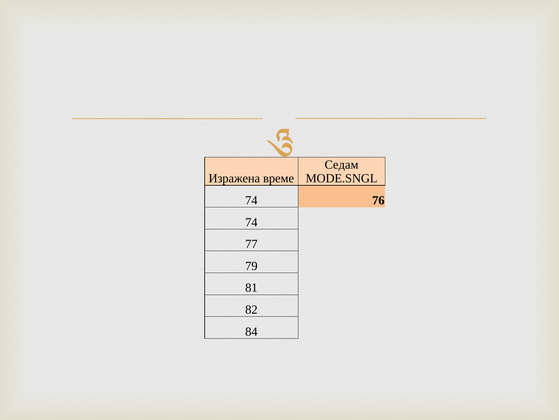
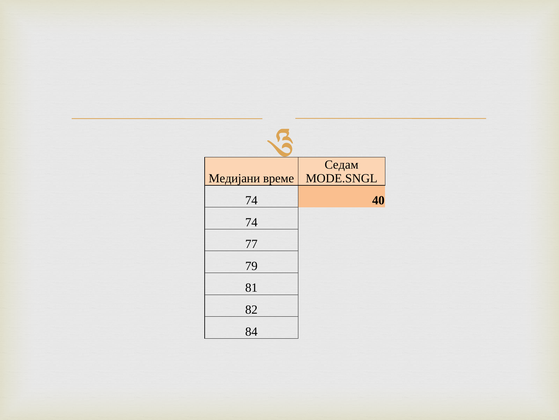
Изражена: Изражена -> Медијани (234, 178)
76: 76 -> 40 (378, 200)
